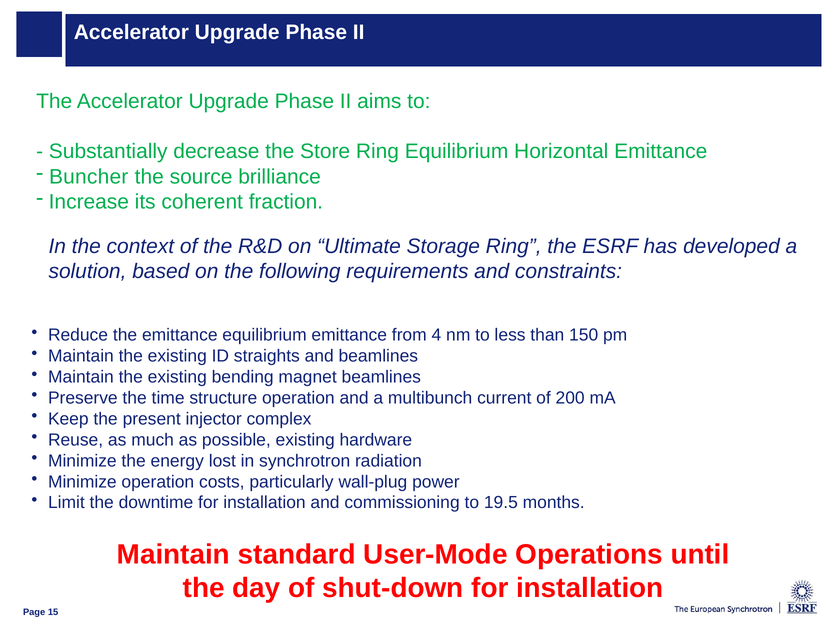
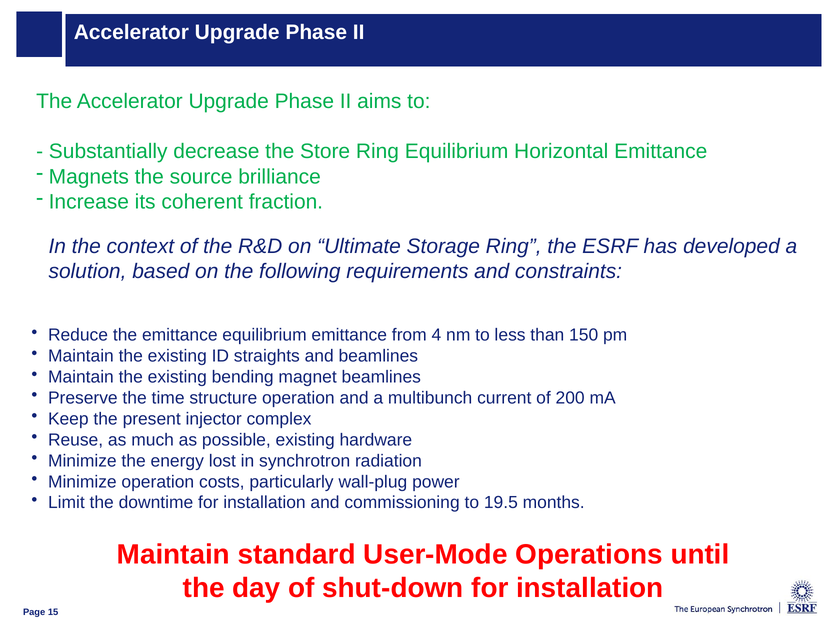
Buncher: Buncher -> Magnets (89, 177)
